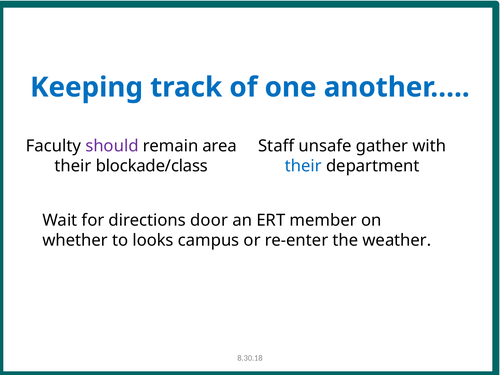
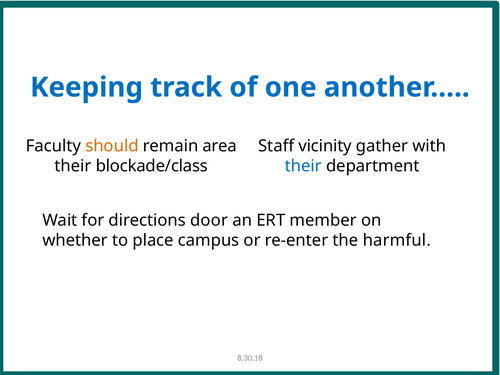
should colour: purple -> orange (112, 146)
unsafe: unsafe -> vicinity (325, 146)
looks: looks -> place (153, 240)
weather: weather -> harmful (397, 240)
